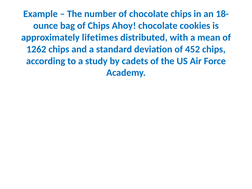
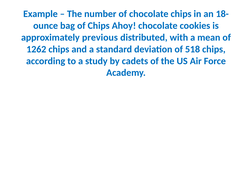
lifetimes: lifetimes -> previous (100, 37)
452: 452 -> 518 (193, 49)
